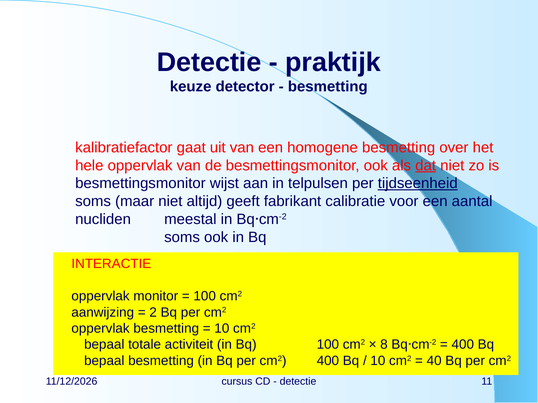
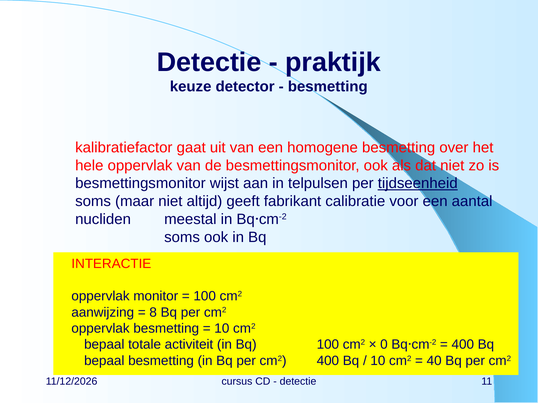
dat underline: present -> none (426, 166)
2: 2 -> 8 (153, 313)
8: 8 -> 0 (384, 345)
